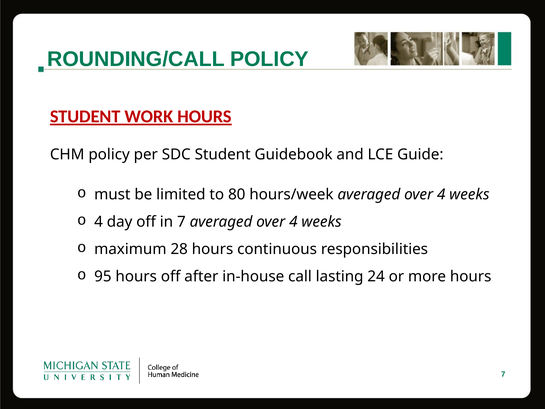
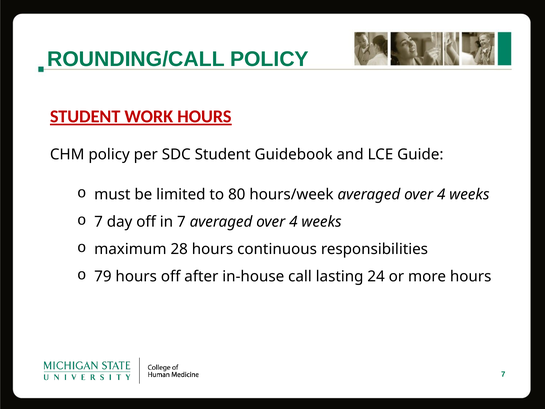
4: 4 -> 7 (99, 222)
95: 95 -> 79 (103, 276)
